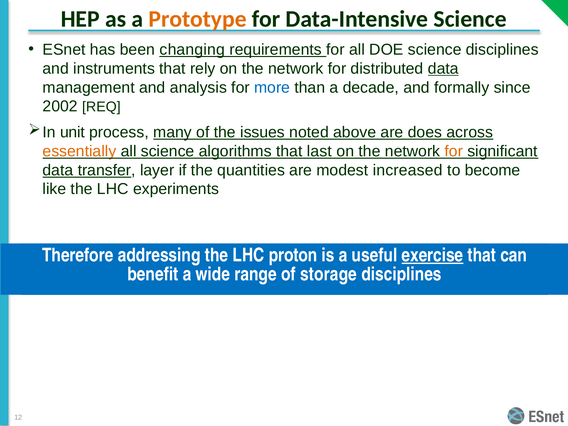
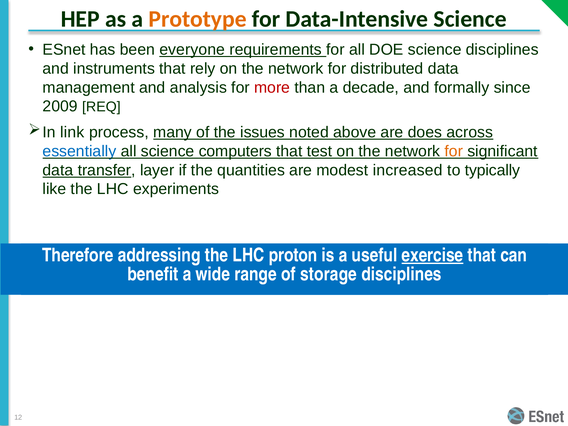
changing: changing -> everyone (192, 50)
data underline: present -> none (443, 69)
more colour: blue -> red (272, 87)
2002: 2002 -> 2009 (60, 106)
unit: unit -> link (72, 132)
essentially colour: orange -> blue (79, 151)
algorithms: algorithms -> computers (235, 151)
last: last -> test (319, 151)
become: become -> typically (493, 170)
